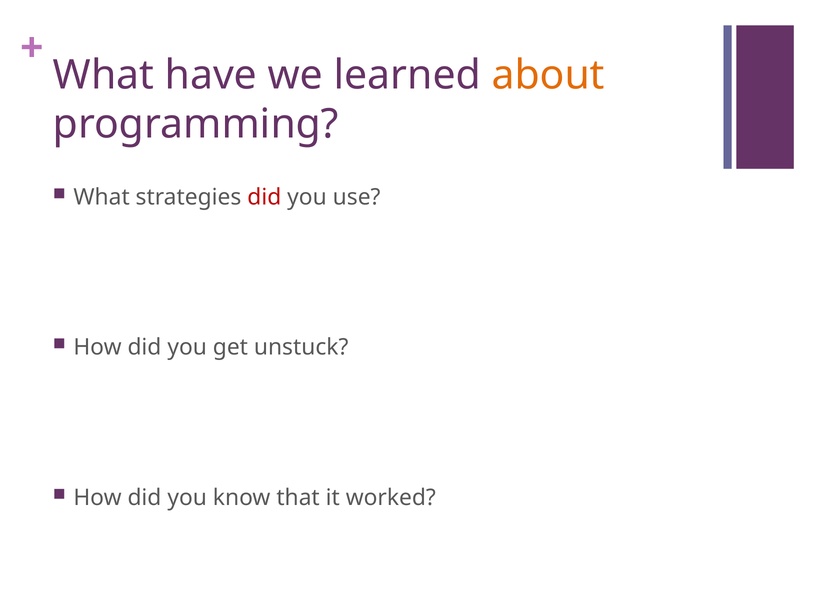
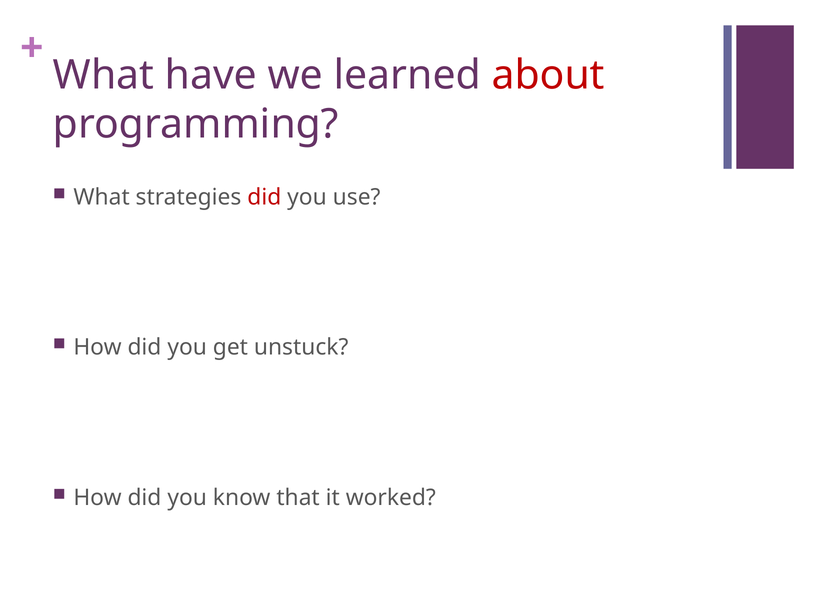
about colour: orange -> red (548, 75)
